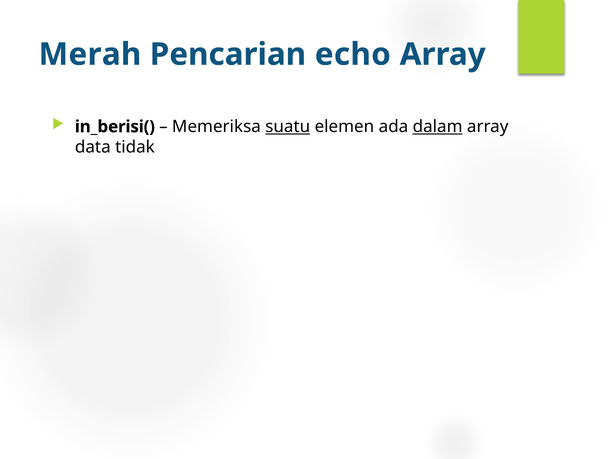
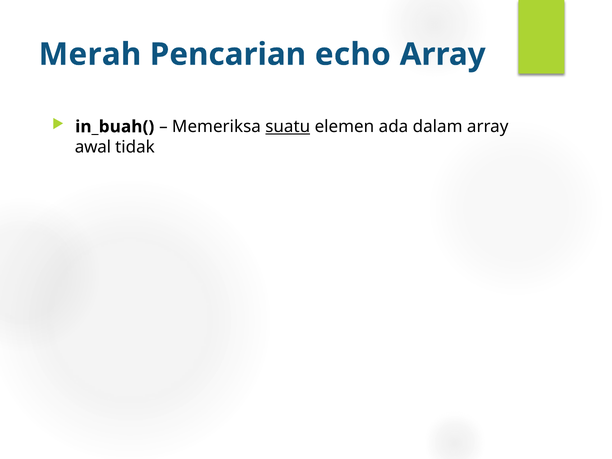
in_berisi(: in_berisi( -> in_buah( (115, 127)
dalam underline: present -> none (438, 127)
data: data -> awal (93, 147)
